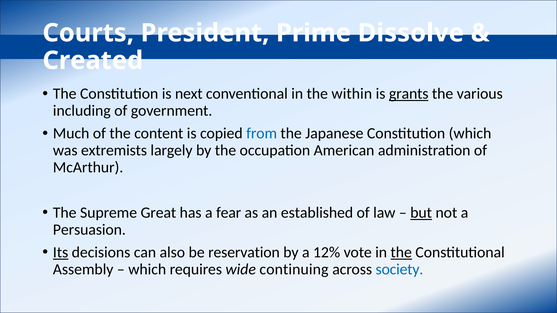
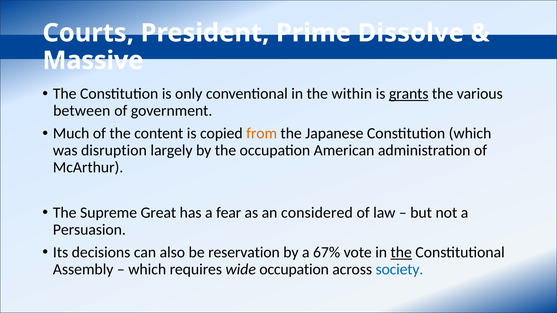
Created: Created -> Massive (93, 61)
next: next -> only (189, 94)
including: including -> between (82, 111)
from colour: blue -> orange (262, 134)
extremists: extremists -> disruption (114, 150)
established: established -> considered (317, 213)
but underline: present -> none (421, 213)
Its underline: present -> none (61, 253)
12%: 12% -> 67% (327, 253)
wide continuing: continuing -> occupation (294, 270)
